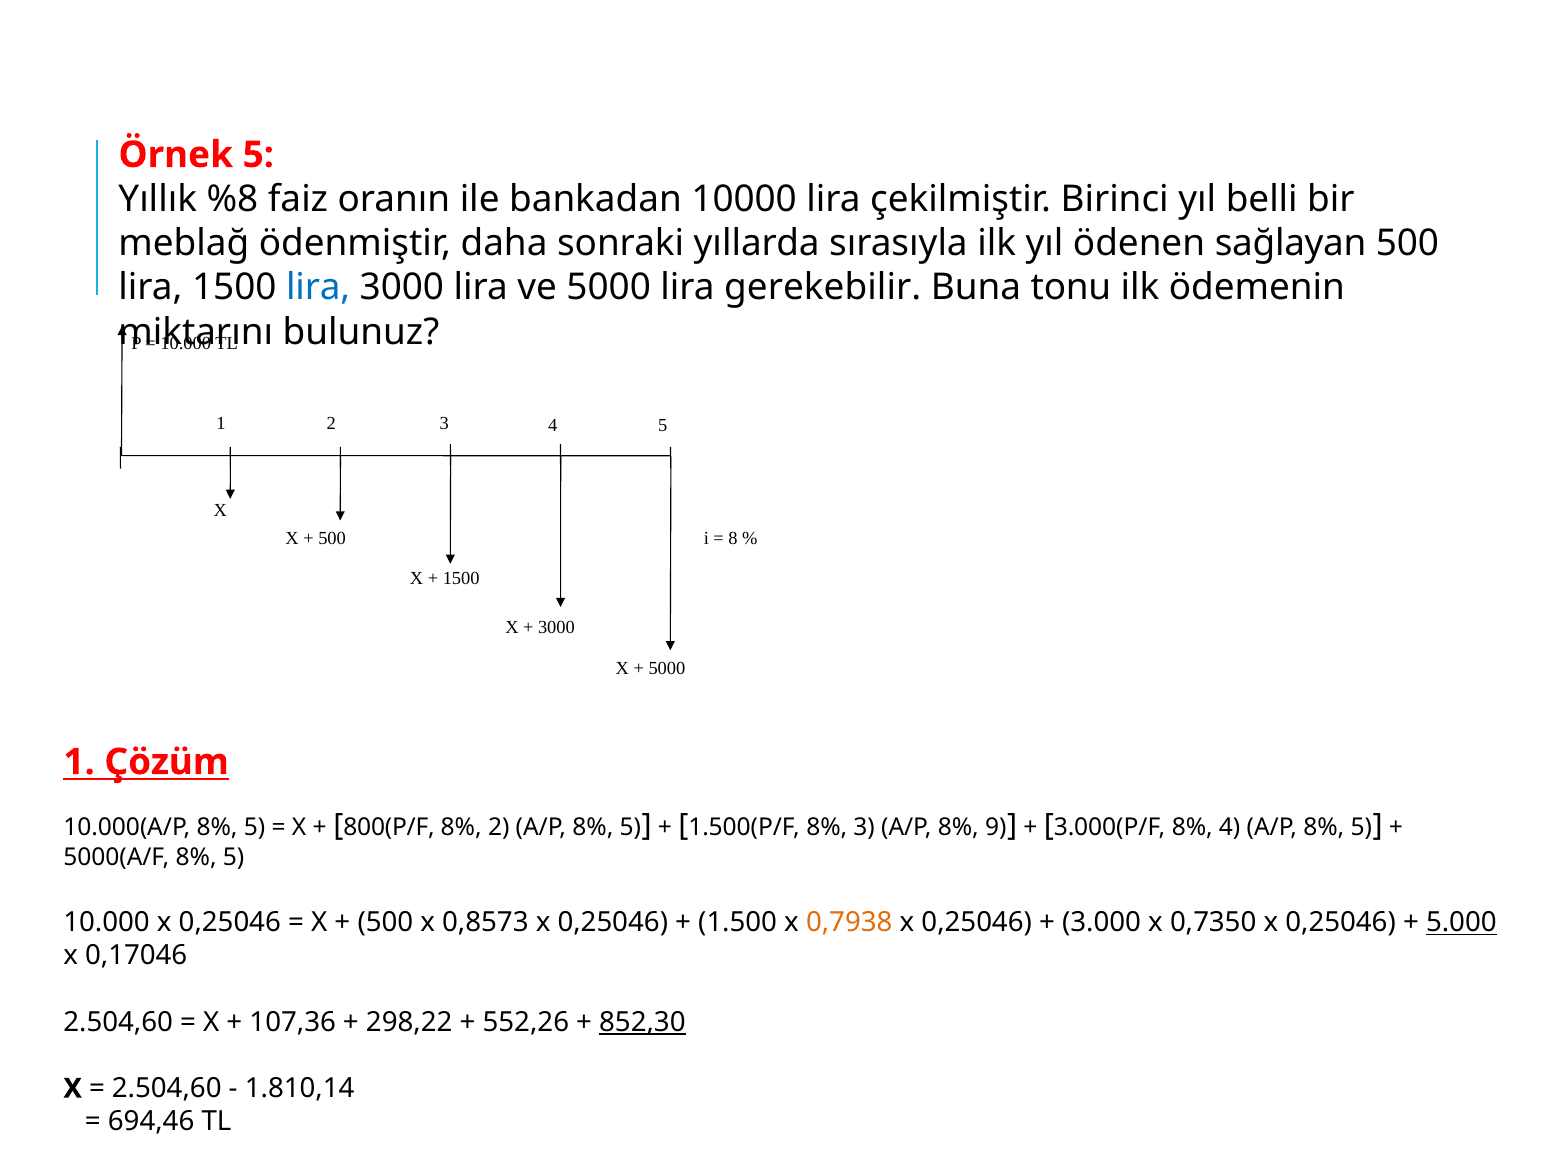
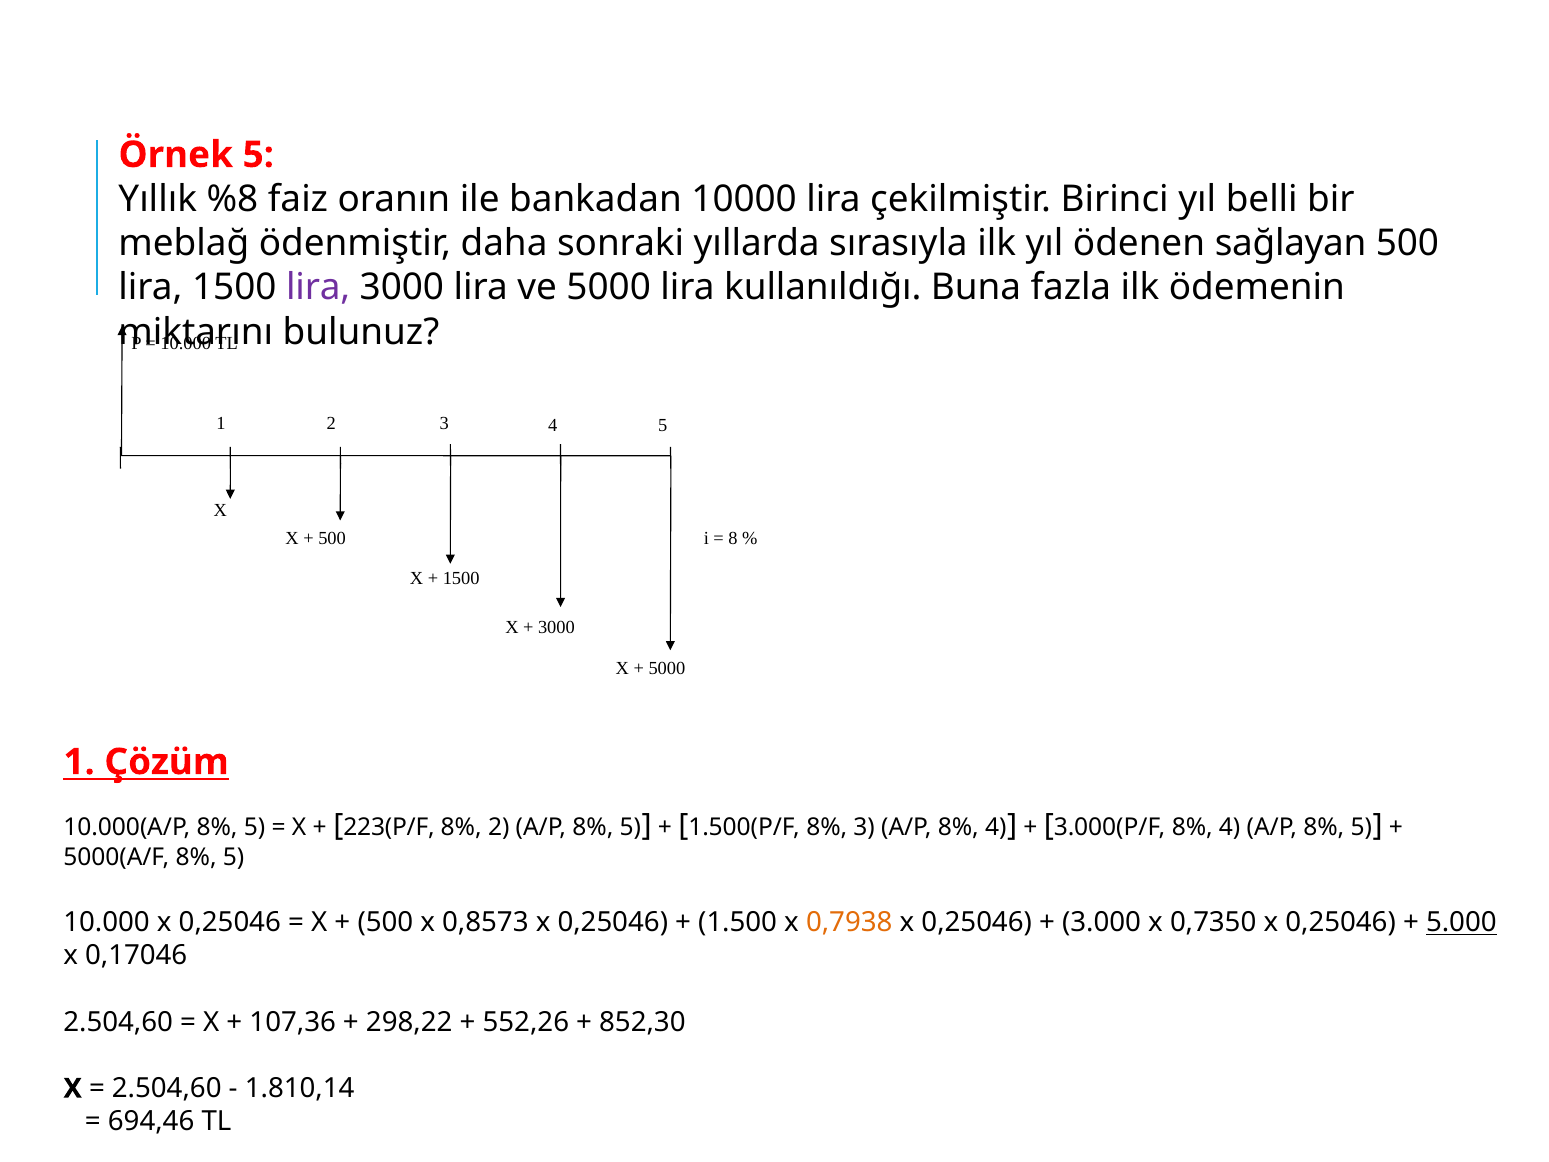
lira colour: blue -> purple (318, 288)
gerekebilir: gerekebilir -> kullanıldığı (823, 288)
tonu: tonu -> fazla (1071, 288)
800(P/F: 800(P/F -> 223(P/F (389, 827)
A/P 8% 9: 9 -> 4 (996, 827)
852,30 underline: present -> none (642, 1022)
